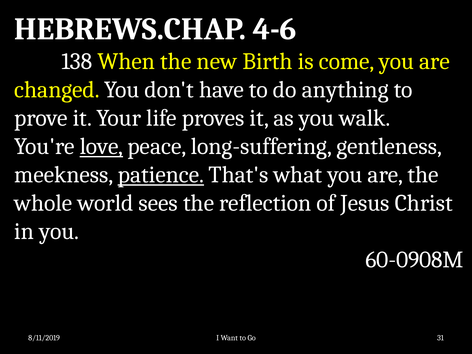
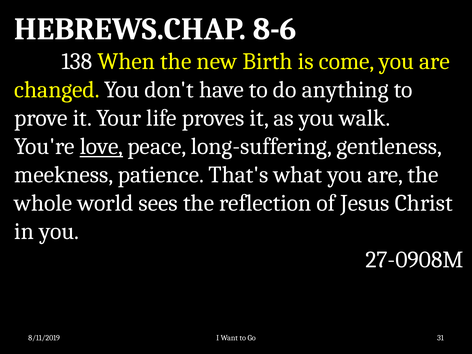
4-6: 4-6 -> 8-6 (275, 29)
patience underline: present -> none (161, 175)
60-0908M: 60-0908M -> 27-0908M (414, 260)
